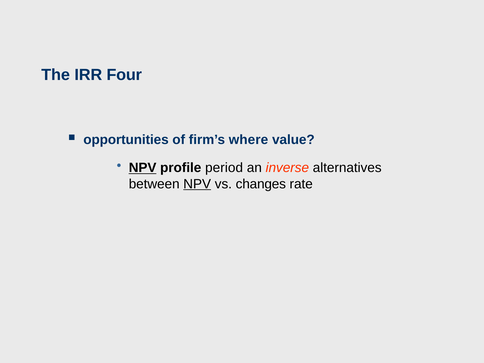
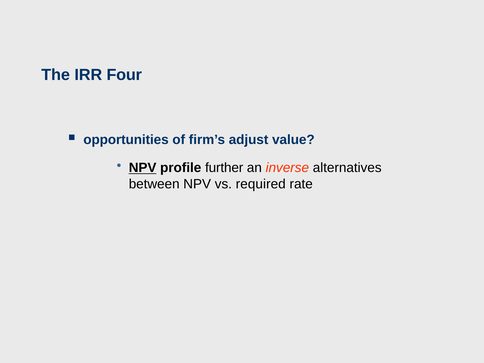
where: where -> adjust (249, 140)
period: period -> further (224, 168)
NPV underline: present -> none (197, 184)
changes: changes -> required (261, 184)
